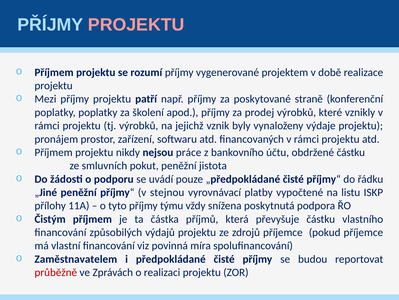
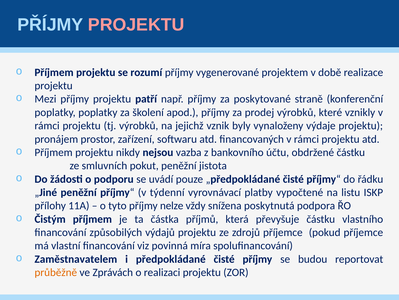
práce: práce -> vazba (189, 152)
stejnou: stejnou -> týdenní (167, 192)
týmu: týmu -> nelze (172, 205)
průběžně colour: red -> orange (56, 272)
